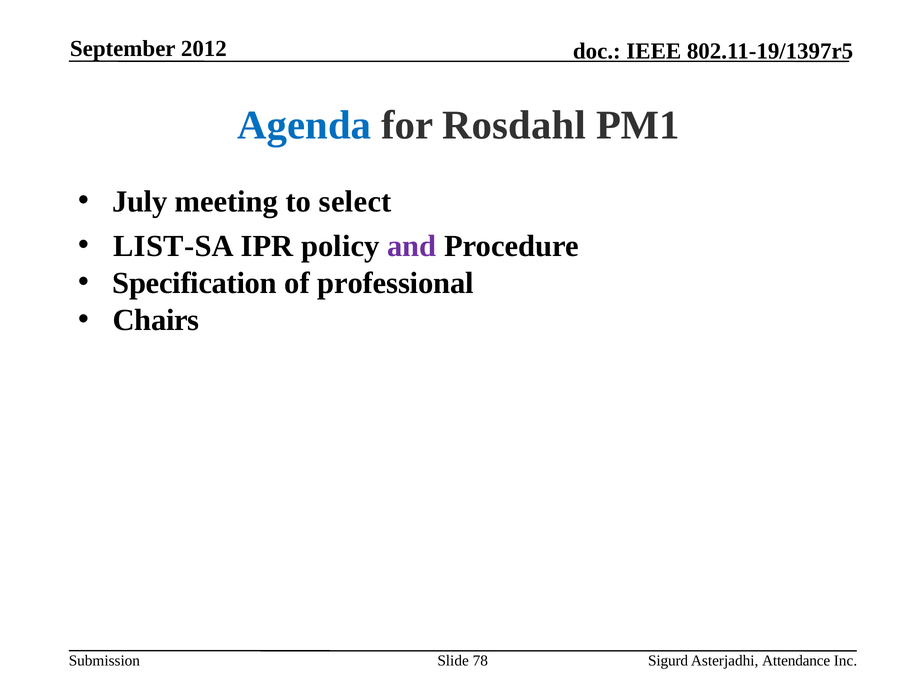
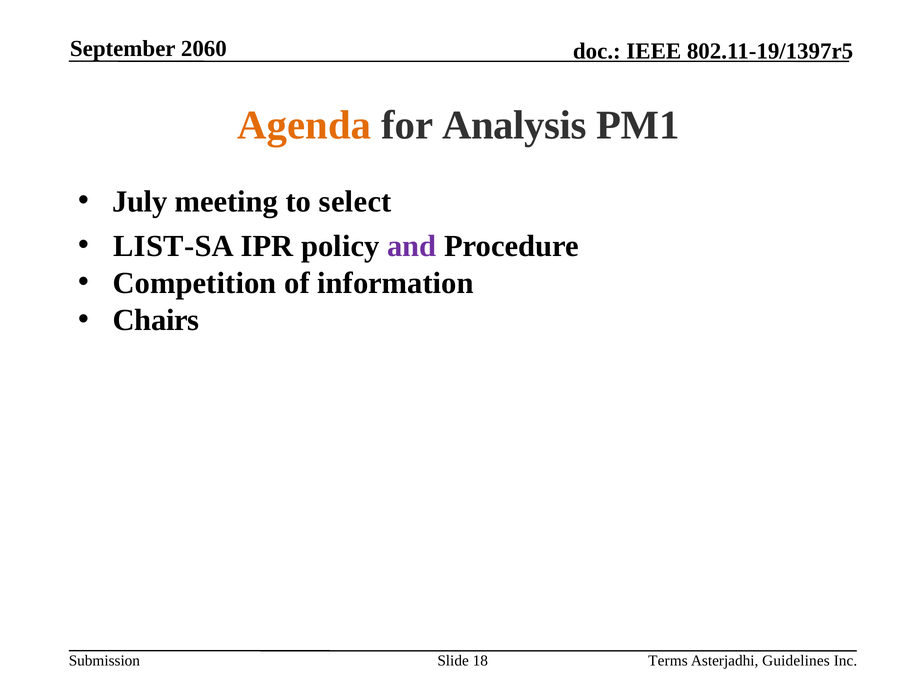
2012: 2012 -> 2060 (204, 49)
Agenda colour: blue -> orange (304, 125)
Rosdahl: Rosdahl -> Analysis (514, 125)
Specification: Specification -> Competition (195, 283)
professional: professional -> information (396, 283)
78: 78 -> 18 (480, 660)
Sigurd: Sigurd -> Terms (668, 660)
Attendance: Attendance -> Guidelines (796, 660)
